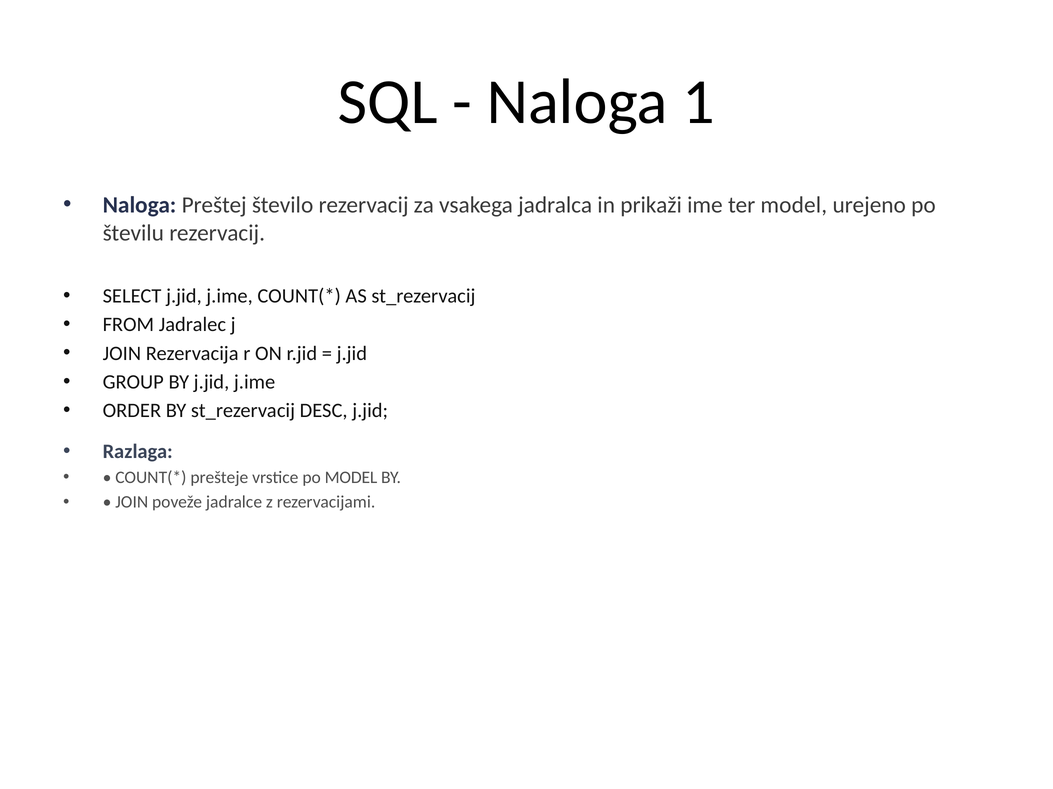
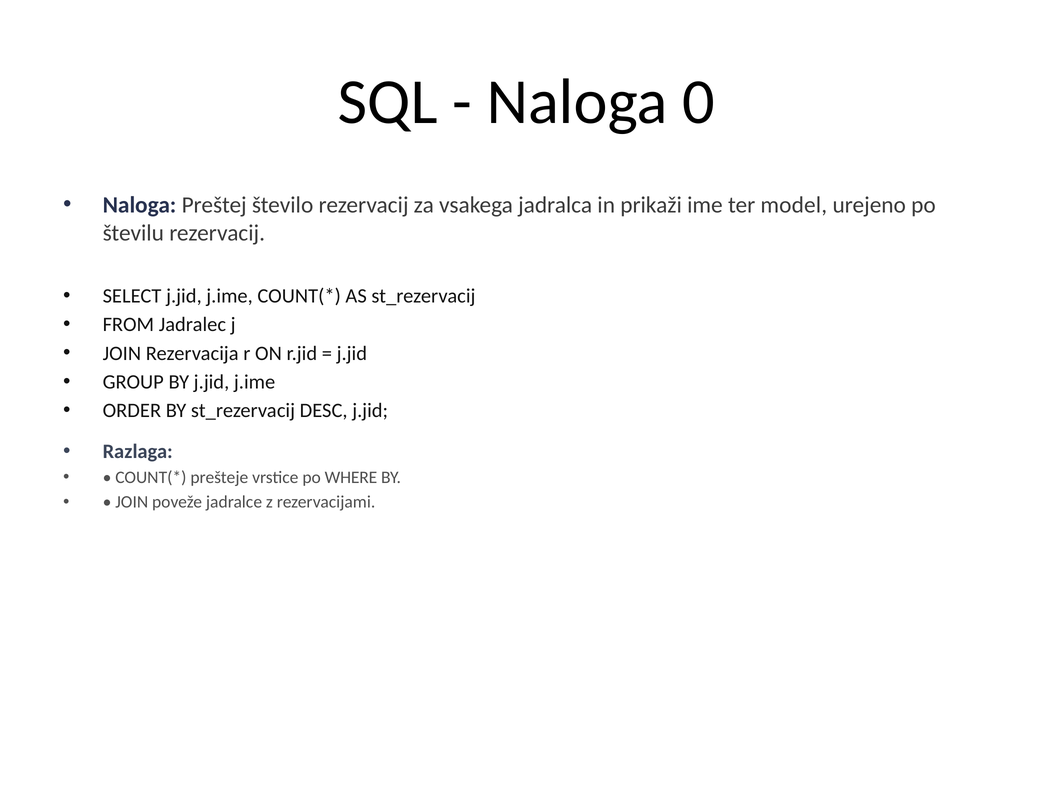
1: 1 -> 0 (698, 102)
po MODEL: MODEL -> WHERE (351, 478)
